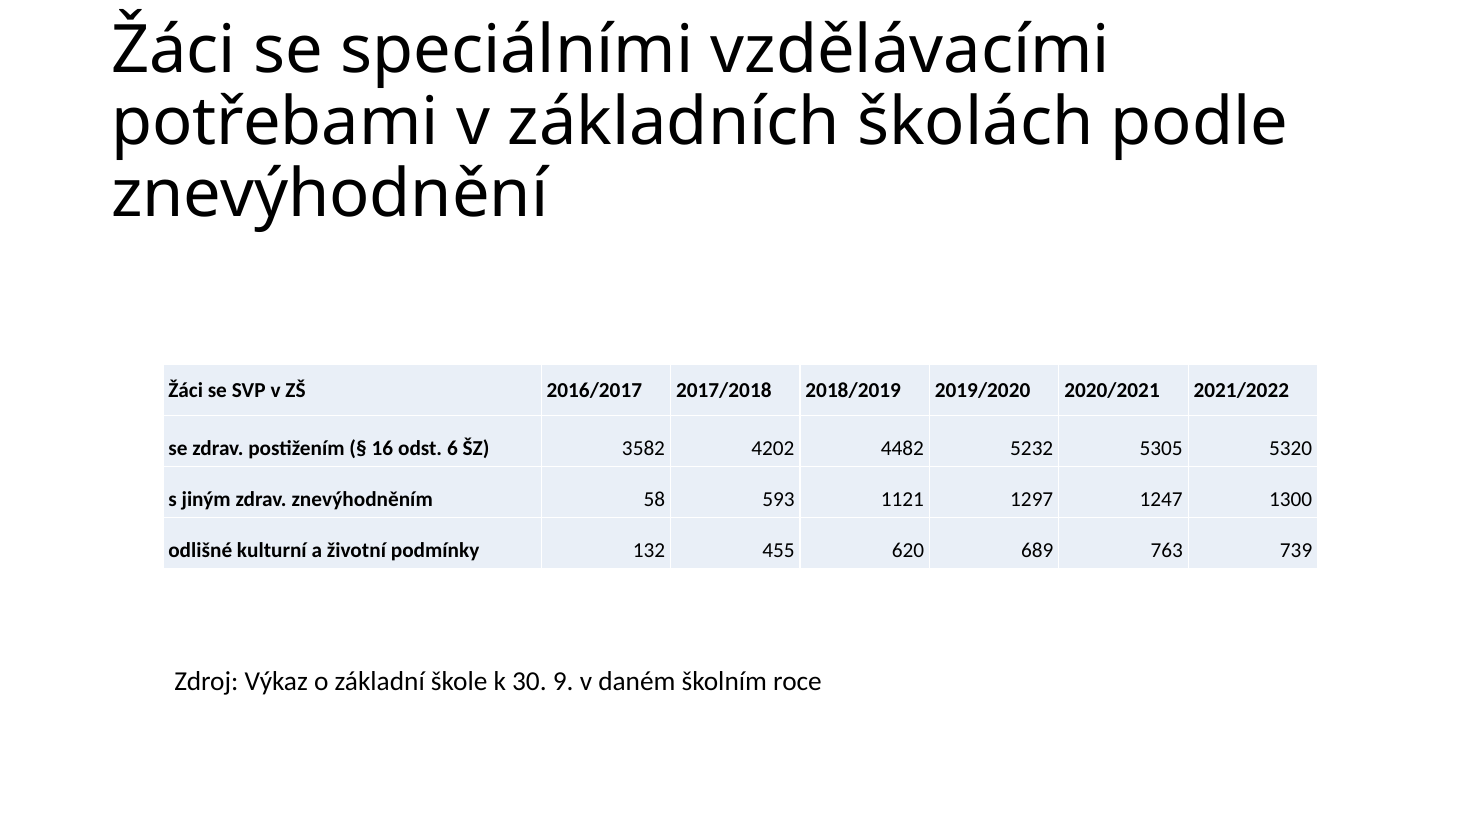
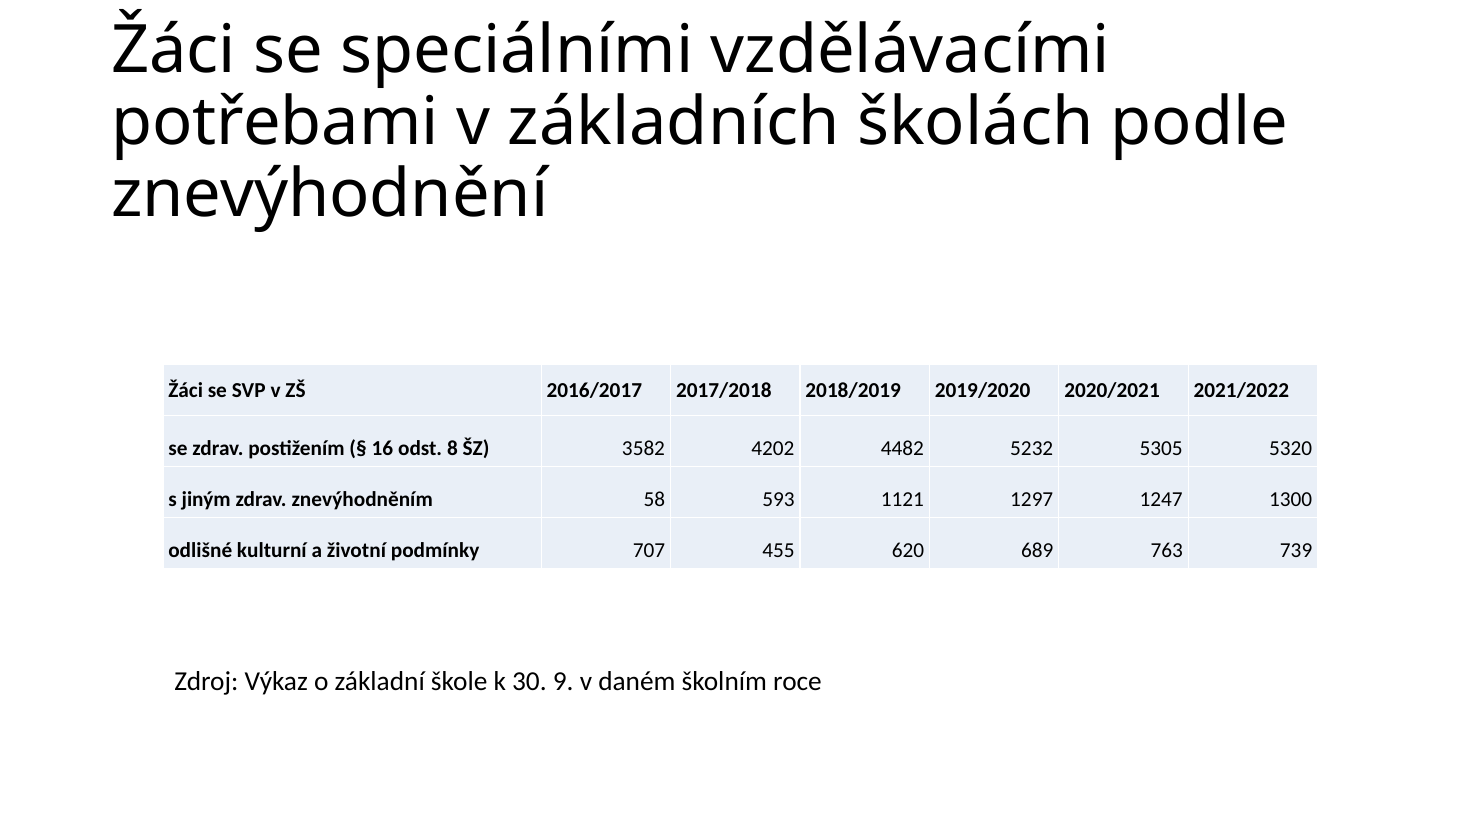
6: 6 -> 8 (452, 449)
132: 132 -> 707 (649, 551)
